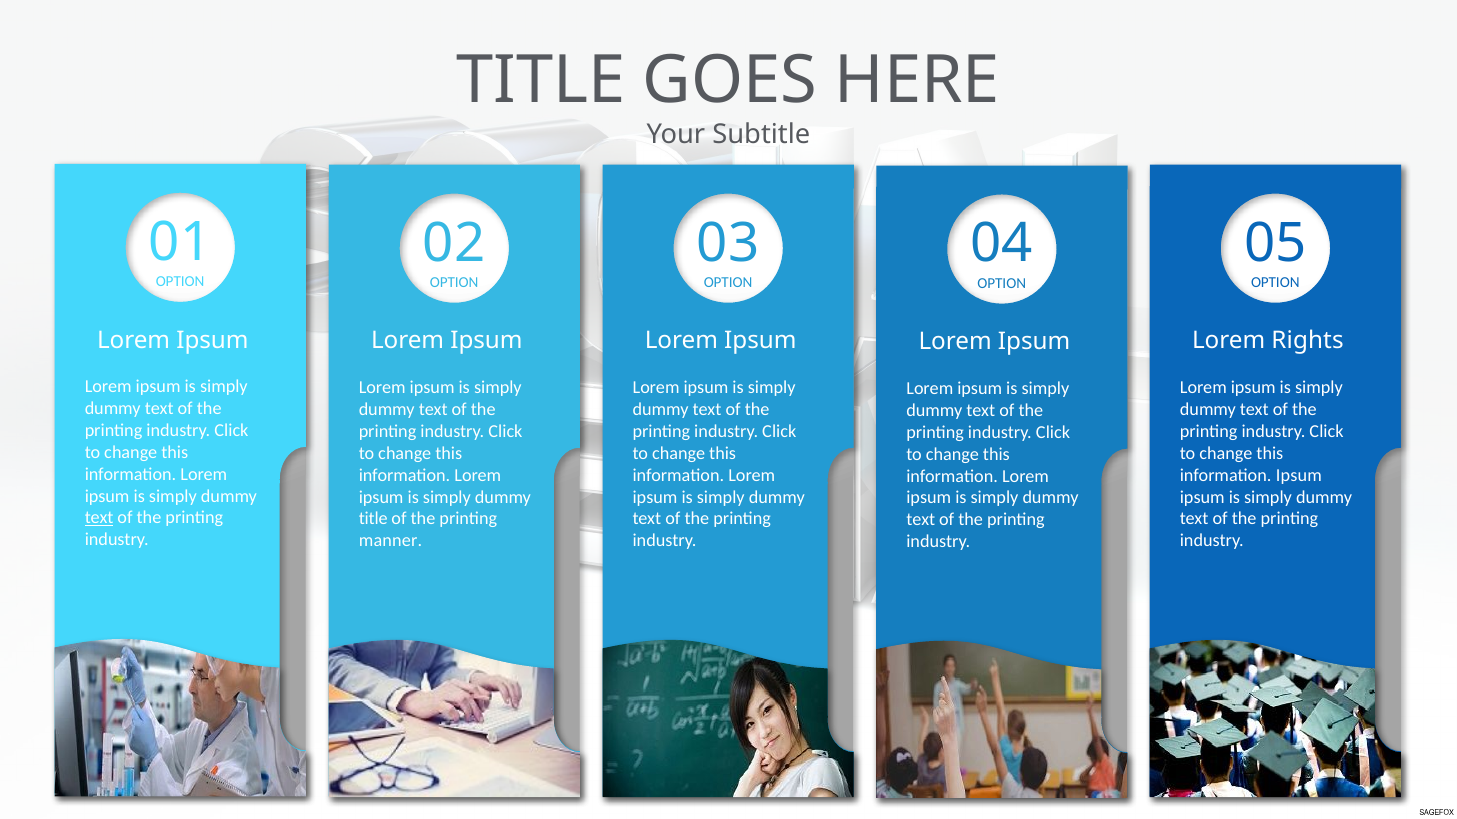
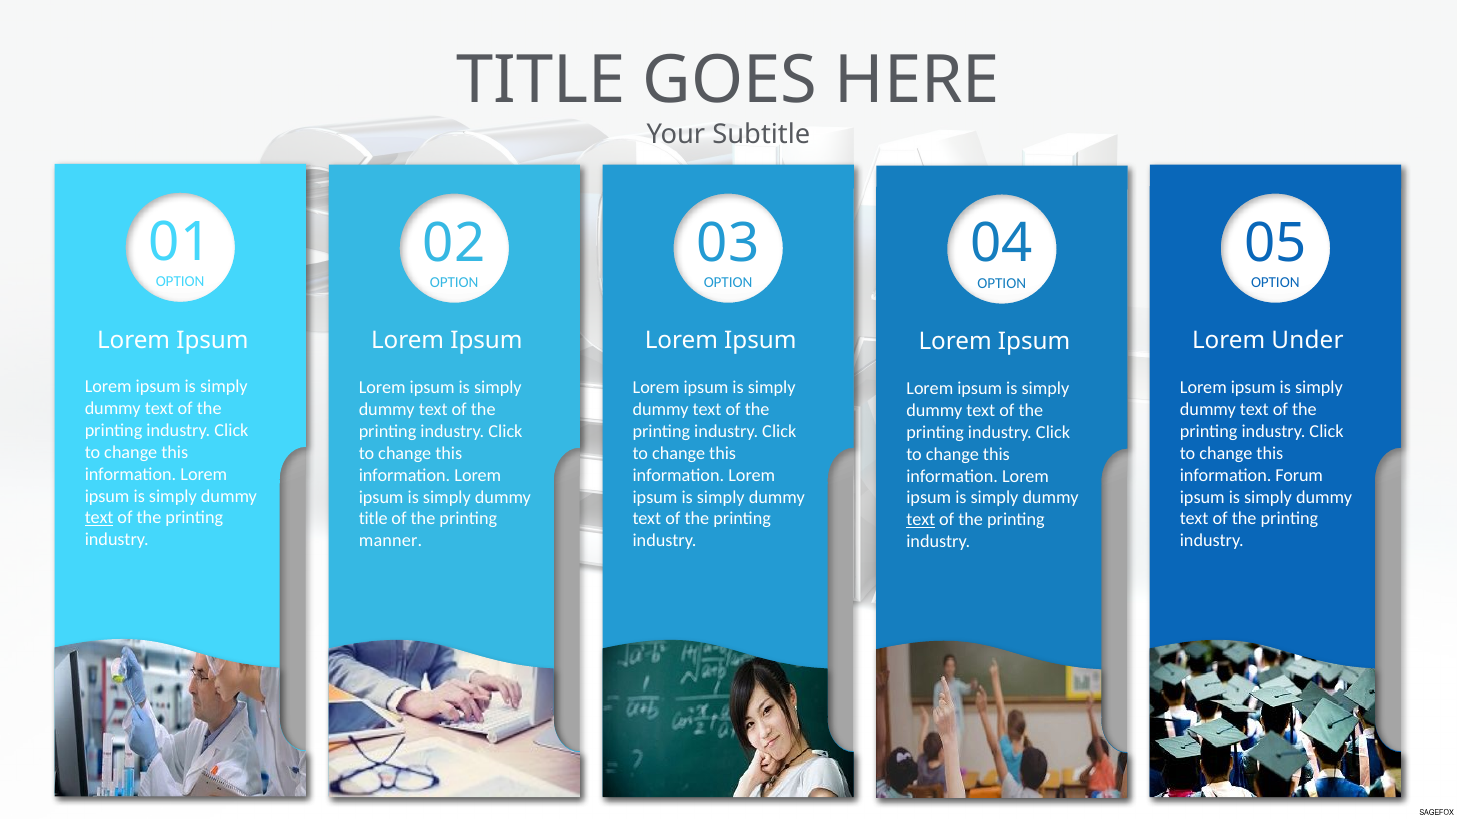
Rights: Rights -> Under (1308, 341)
information Ipsum: Ipsum -> Forum (1299, 476)
text underline: none -> present (921, 520)
